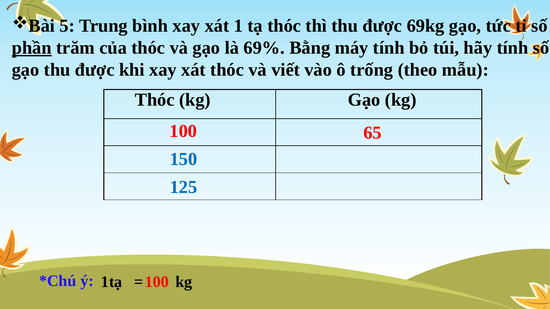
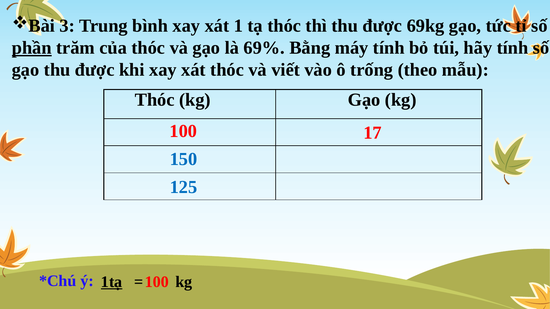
5: 5 -> 3 (67, 26)
65: 65 -> 17 (373, 133)
1tạ underline: none -> present (112, 282)
